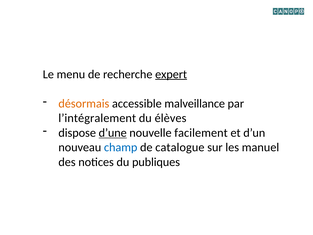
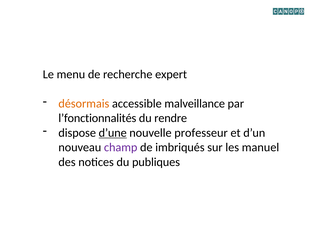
expert underline: present -> none (171, 74)
l’intégralement: l’intégralement -> l’fonctionnalités (97, 118)
élèves: élèves -> rendre (171, 118)
facilement: facilement -> professeur (201, 133)
champ colour: blue -> purple (121, 147)
catalogue: catalogue -> imbriqués (180, 147)
